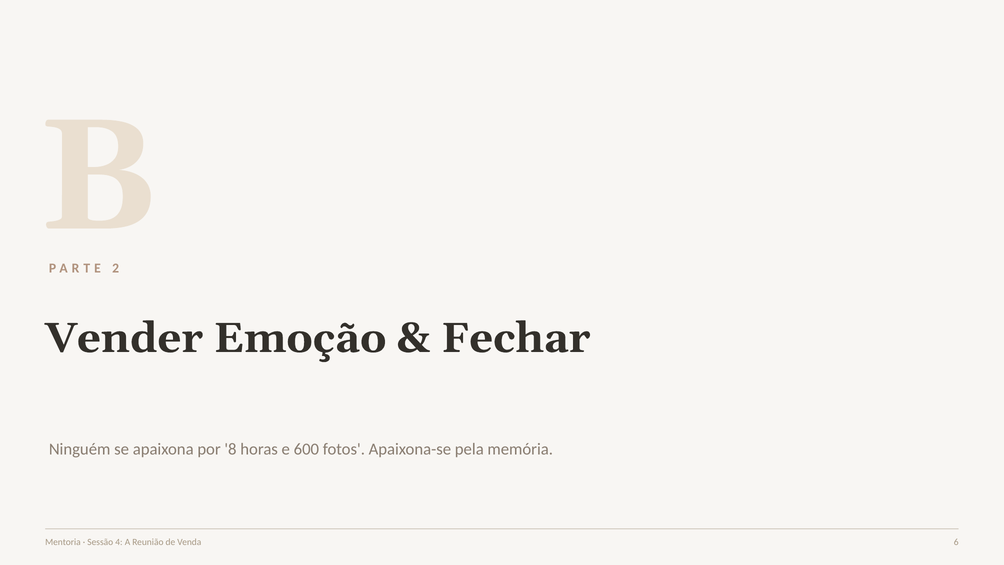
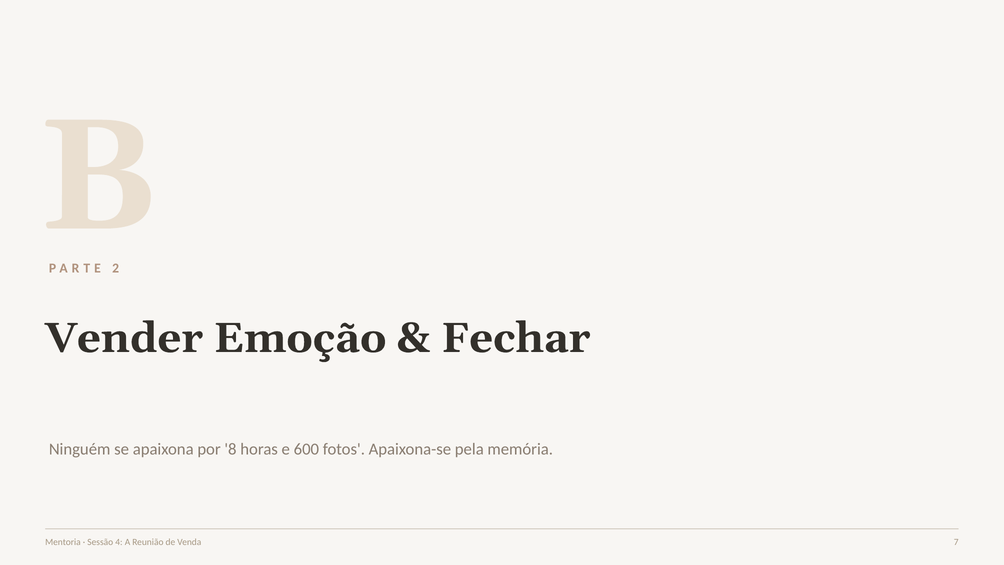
6: 6 -> 7 (956, 542)
